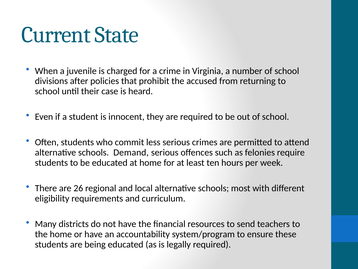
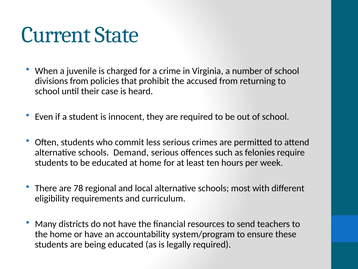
divisions after: after -> from (79, 81)
26: 26 -> 78 (78, 188)
